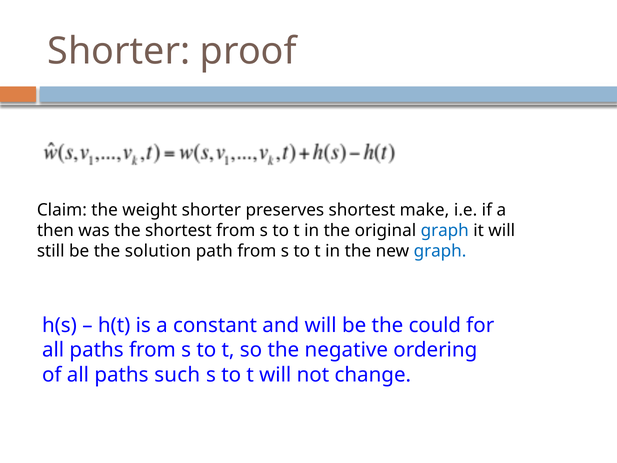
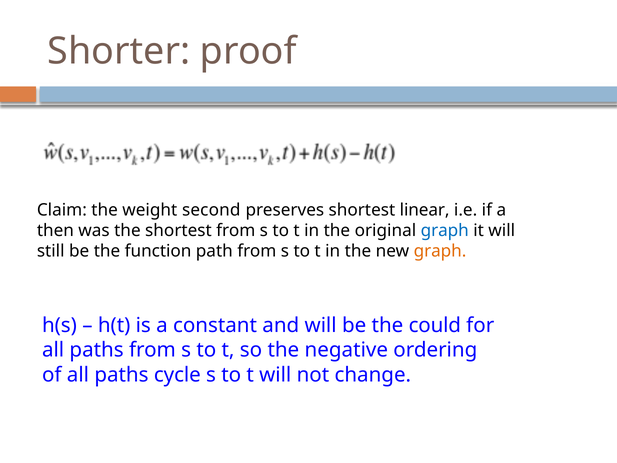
weight shorter: shorter -> second (211, 210)
make: make -> linear (425, 210)
solution: solution -> function (158, 251)
graph colour: blue -> orange (440, 251)
such: such -> cycle (177, 375)
